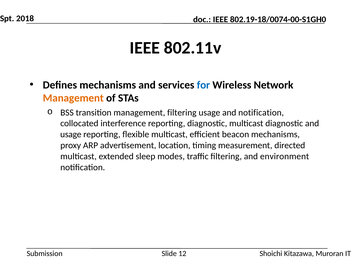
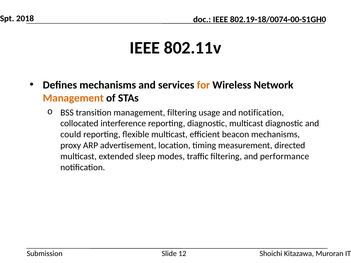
for colour: blue -> orange (203, 85)
usage: usage -> could (71, 135)
environment: environment -> performance (285, 156)
